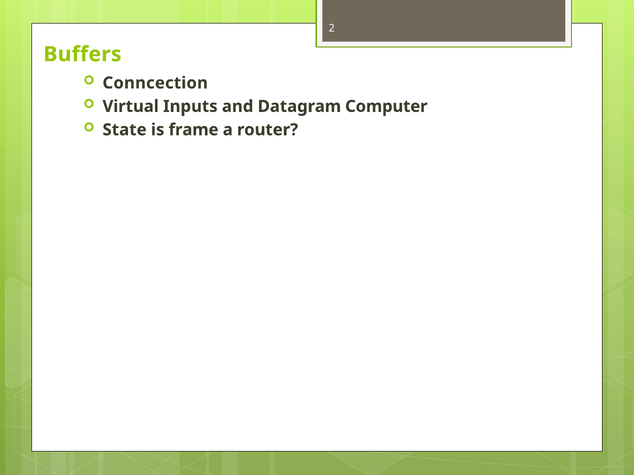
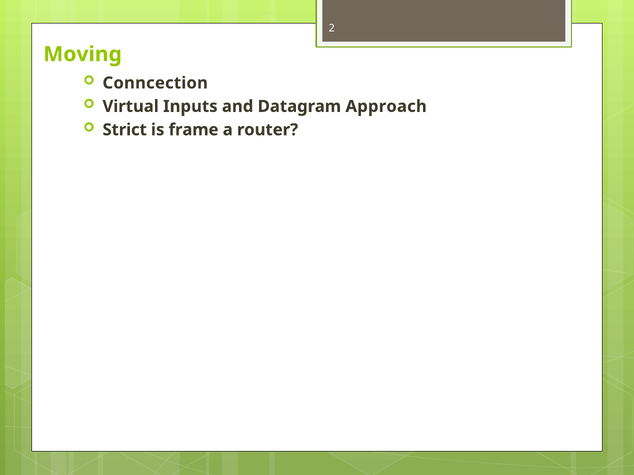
Buffers: Buffers -> Moving (83, 54)
Computer: Computer -> Approach (386, 106)
State: State -> Strict (125, 130)
